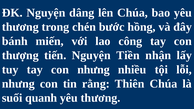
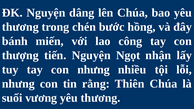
Tiền: Tiền -> Ngọt (128, 55)
quanh: quanh -> vương (41, 98)
